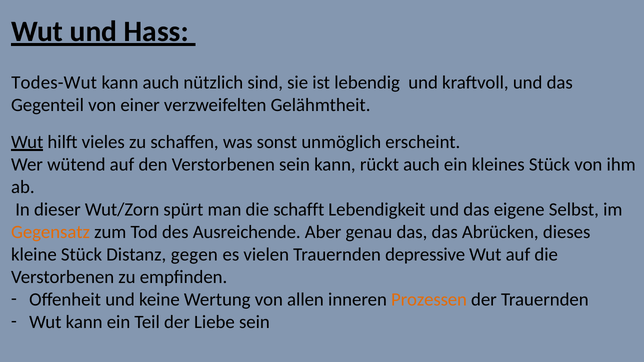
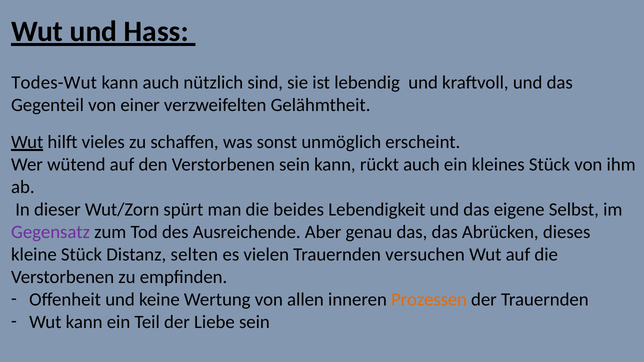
schafft: schafft -> beides (299, 210)
Gegensatz colour: orange -> purple (51, 232)
gegen: gegen -> selten (194, 255)
depressive: depressive -> versuchen (425, 255)
